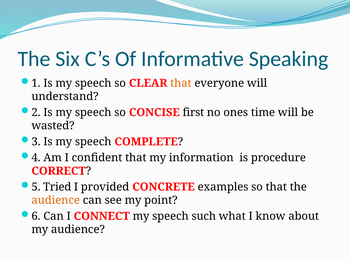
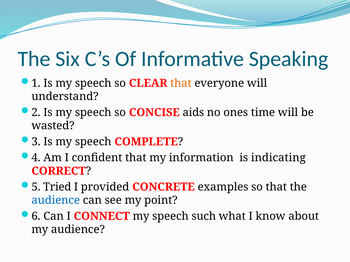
first: first -> aids (193, 113)
procedure: procedure -> indicating (278, 158)
audience colour: orange -> blue (56, 201)
